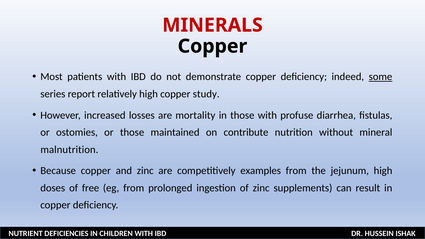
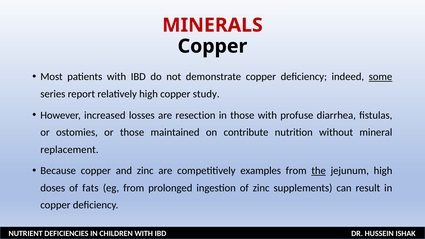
mortality: mortality -> resection (195, 115)
malnutrition: malnutrition -> replacement (69, 150)
the underline: none -> present (319, 171)
free: free -> fats (90, 188)
